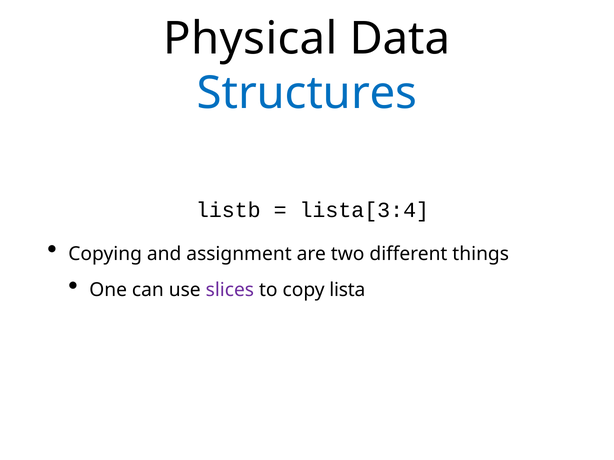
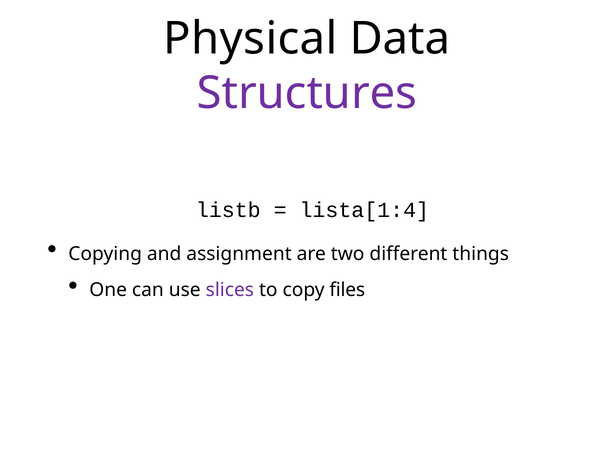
Structures colour: blue -> purple (307, 93)
lista[3:4: lista[3:4 -> lista[1:4 (364, 210)
lista: lista -> files (347, 290)
